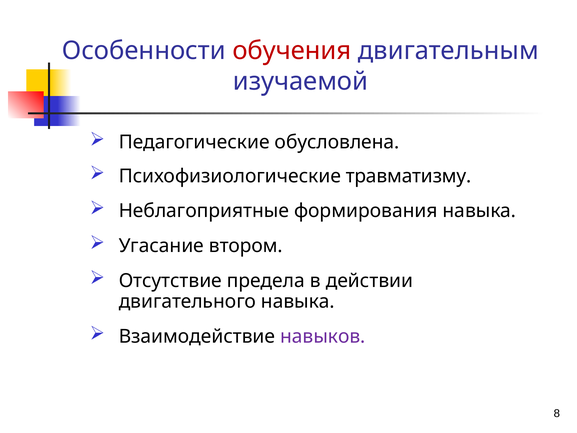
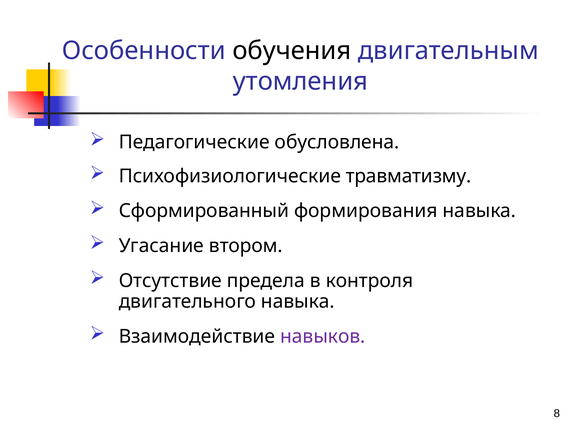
обучения colour: red -> black (292, 51)
изучаемой: изучаемой -> утомления (300, 81)
Неблагоприятные: Неблагоприятные -> Сформированный (204, 211)
действии: действии -> контроля (369, 281)
